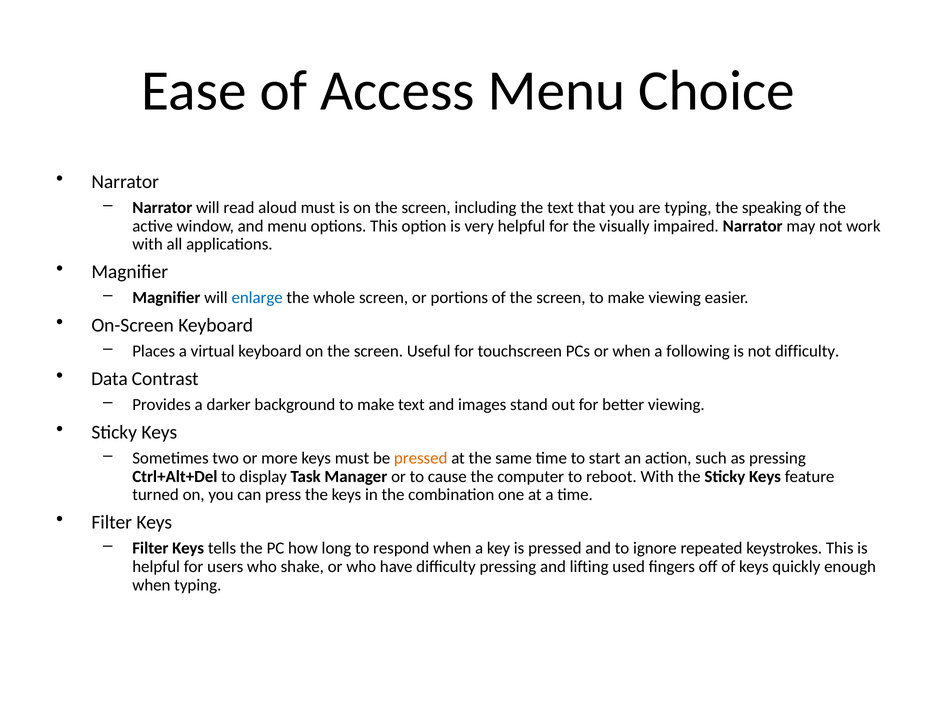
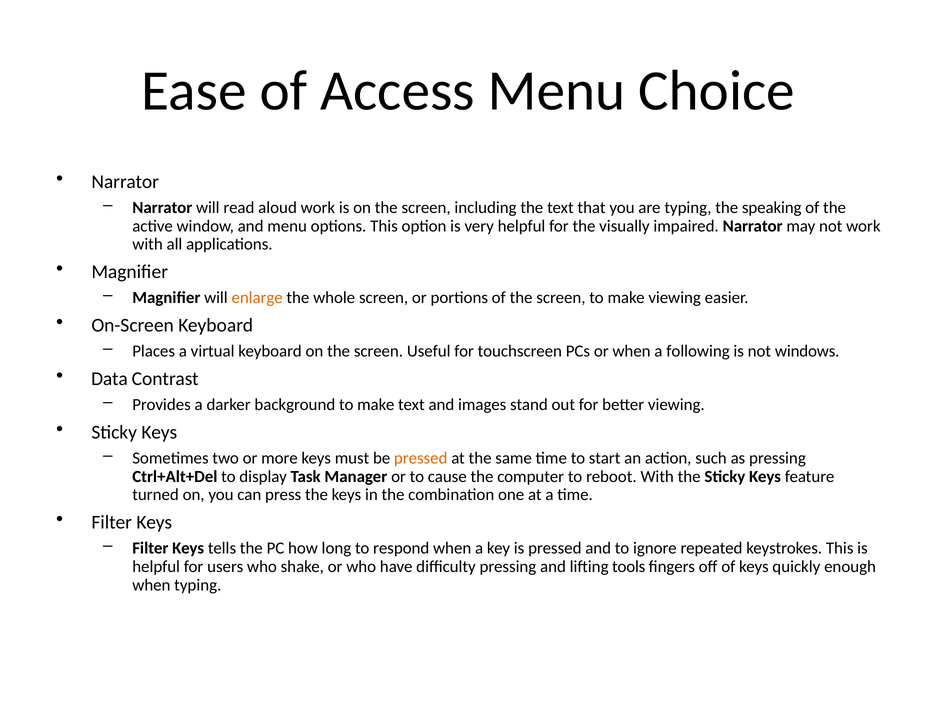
aloud must: must -> work (318, 208)
enlarge colour: blue -> orange (257, 298)
not difficulty: difficulty -> windows (807, 351)
used: used -> tools (629, 566)
